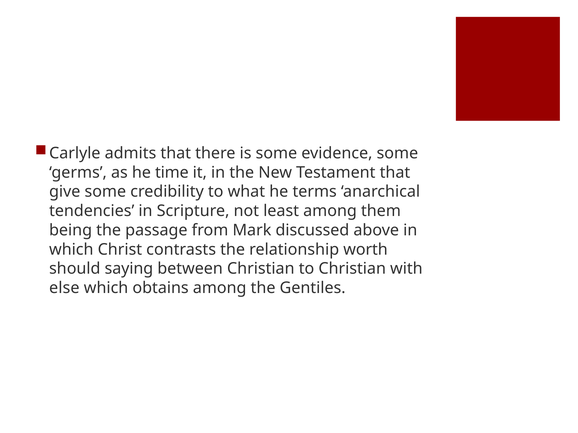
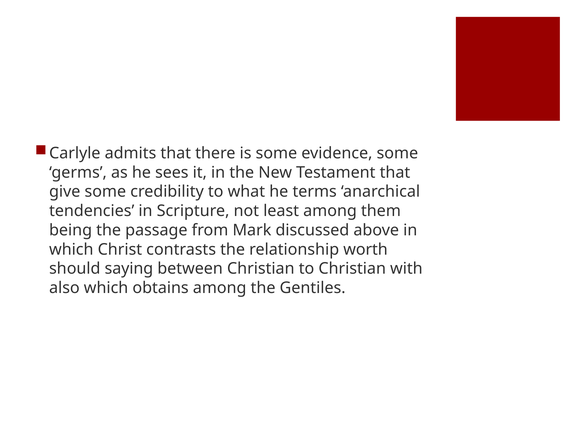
time: time -> sees (172, 173)
else: else -> also (64, 288)
